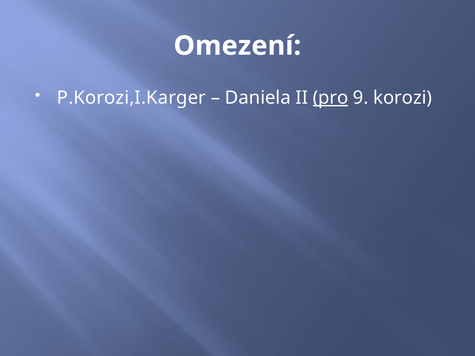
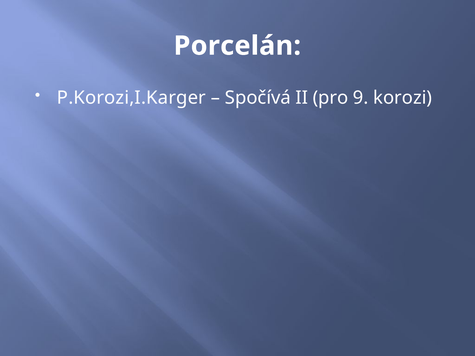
Omezení: Omezení -> Porcelán (237, 46)
Daniela: Daniela -> Spočívá (258, 98)
pro underline: present -> none (331, 98)
